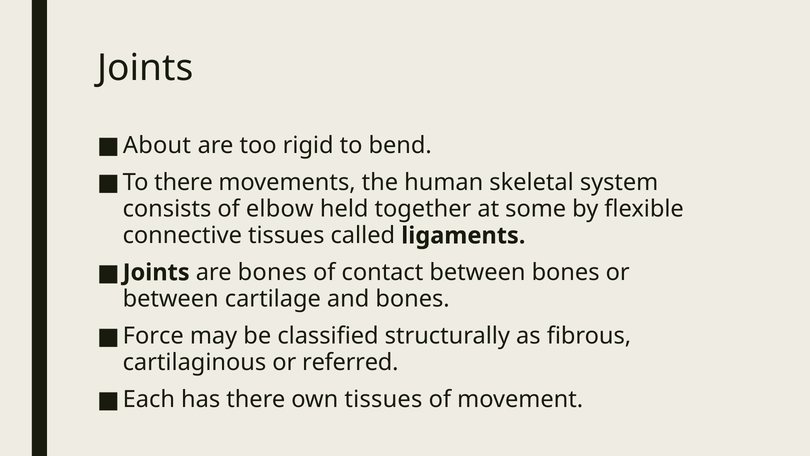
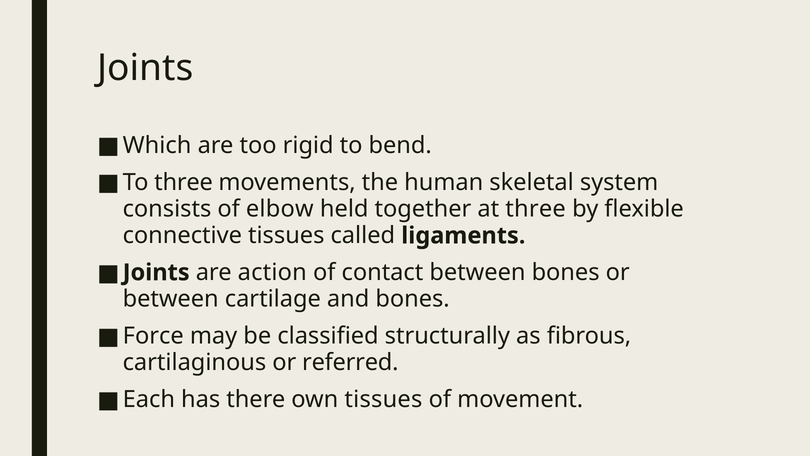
About: About -> Which (157, 145)
To there: there -> three (184, 182)
at some: some -> three (536, 209)
are bones: bones -> action (272, 272)
